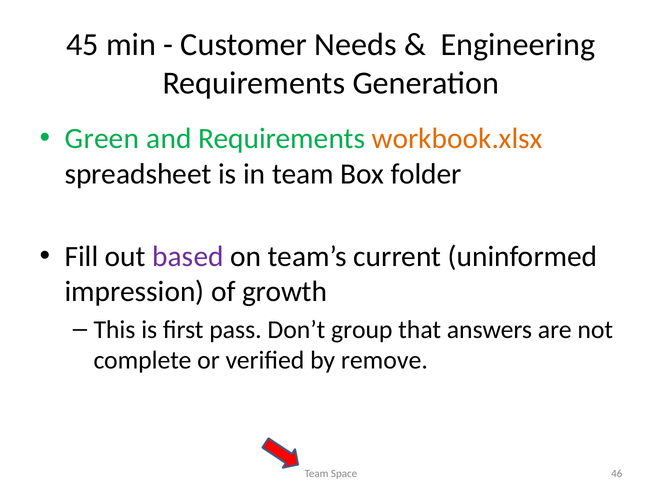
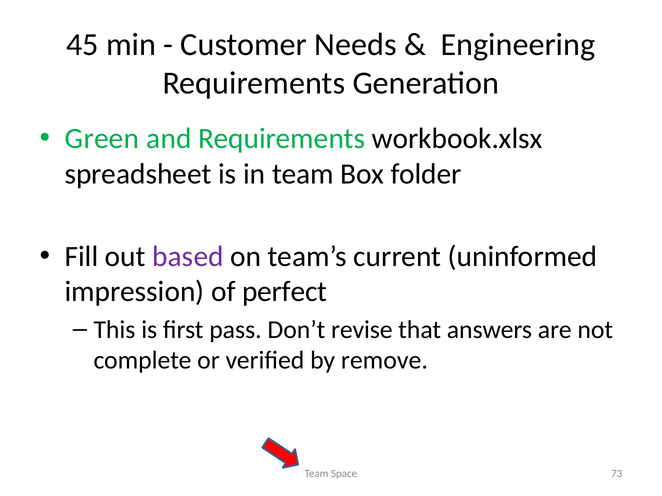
workbook.xlsx colour: orange -> black (457, 139)
growth: growth -> perfect (285, 292)
group: group -> revise (362, 330)
46: 46 -> 73 (617, 474)
